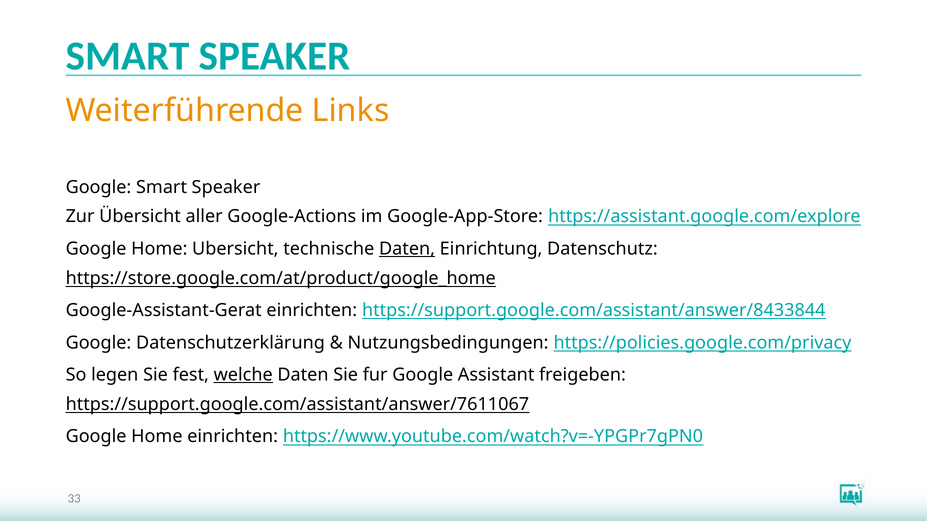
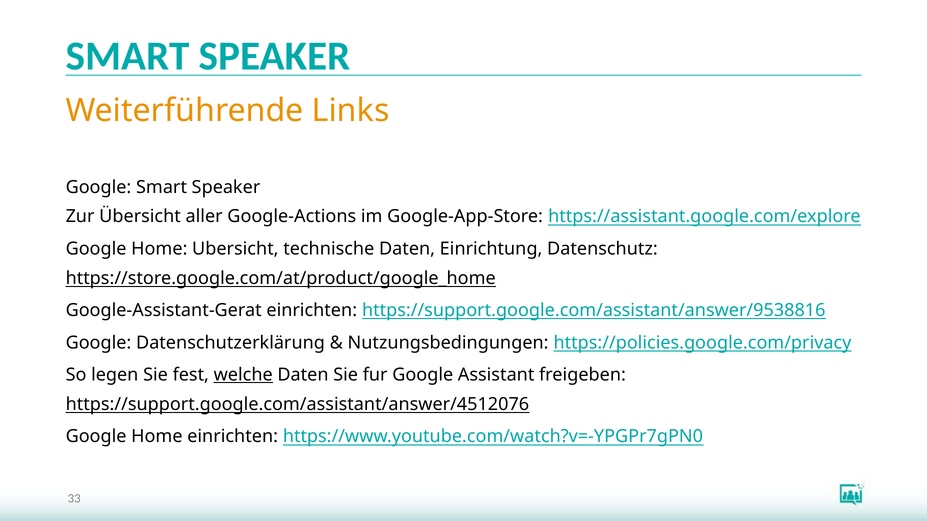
Daten underline: present -> none (407, 249)
https://support.google.com/assistant/answer/8433844: https://support.google.com/assistant/answer/8433844 -> https://support.google.com/assistant/answer/9538816 (594, 311)
https://support.google.com/assistant/answer/7611067: https://support.google.com/assistant/answer/7611067 -> https://support.google.com/assistant/answer/4512076 (297, 405)
